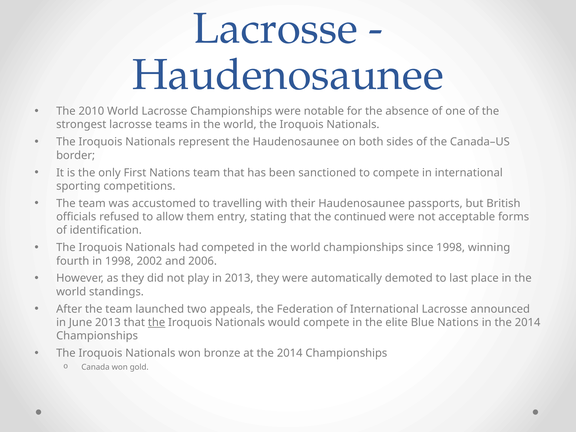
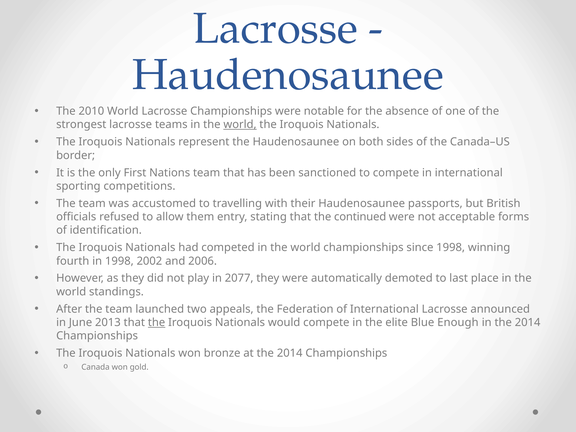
world underline: none -> present (240, 125)
in 2013: 2013 -> 2077 (239, 278)
Blue Nations: Nations -> Enough (458, 322)
